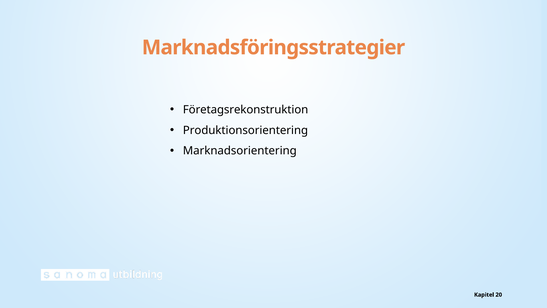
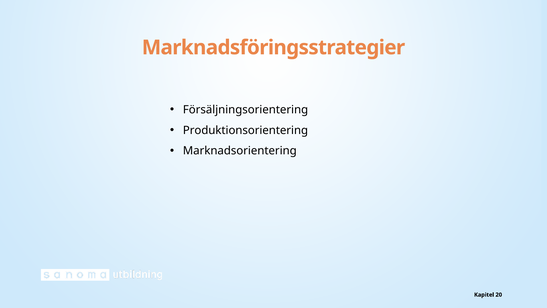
Företagsrekonstruktion: Företagsrekonstruktion -> Försäljningsorientering (246, 110)
